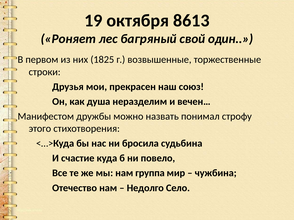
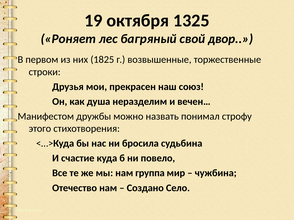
8613: 8613 -> 1325 (191, 21)
один: один -> двор (231, 39)
Недолго: Недолго -> Создано (145, 188)
